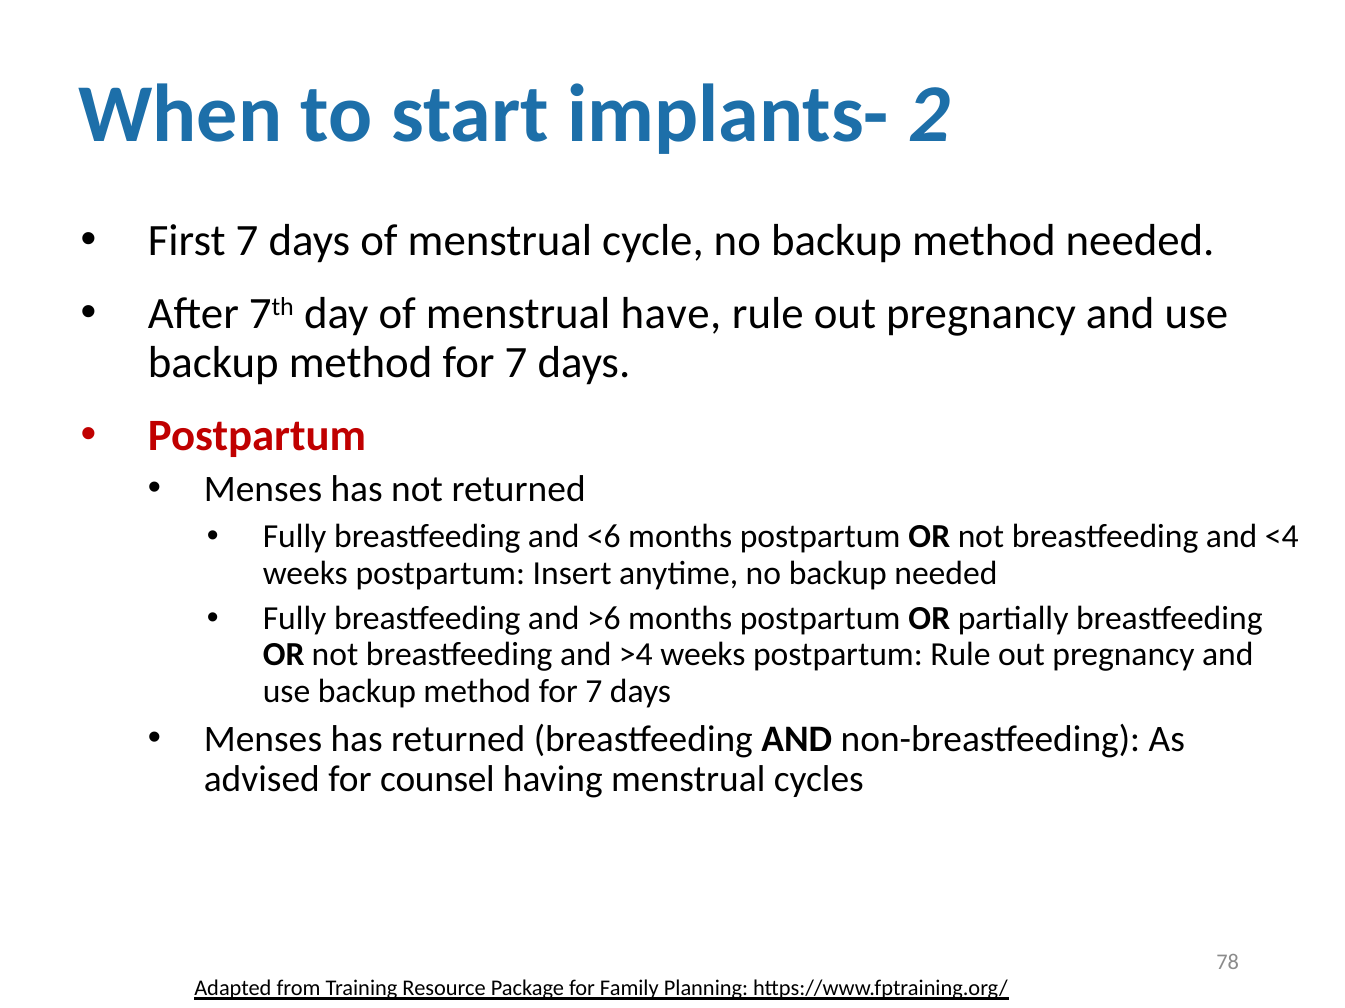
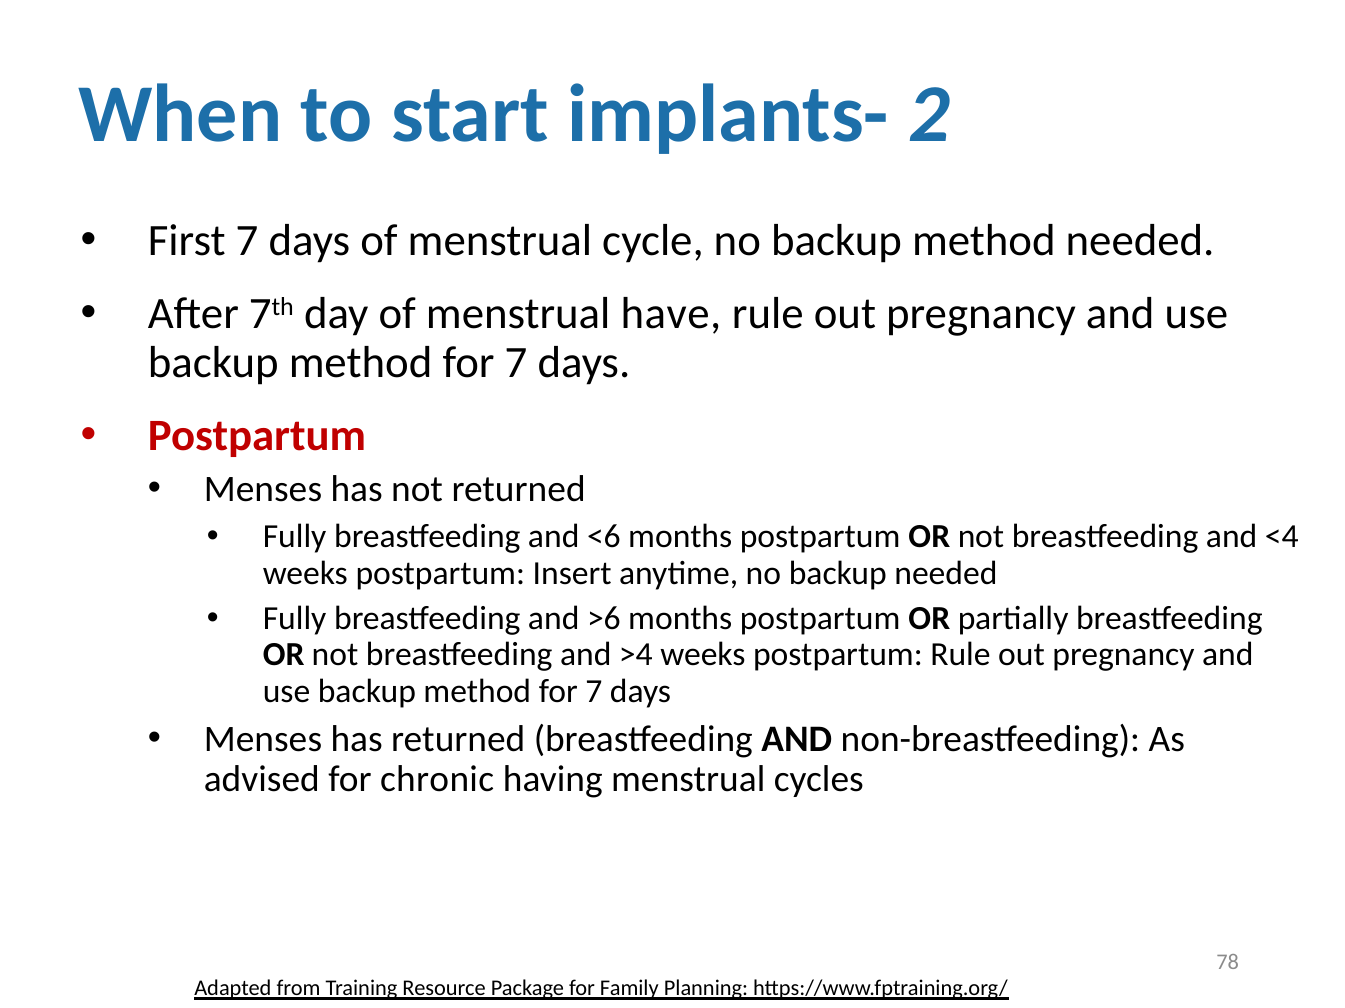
counsel: counsel -> chronic (437, 780)
